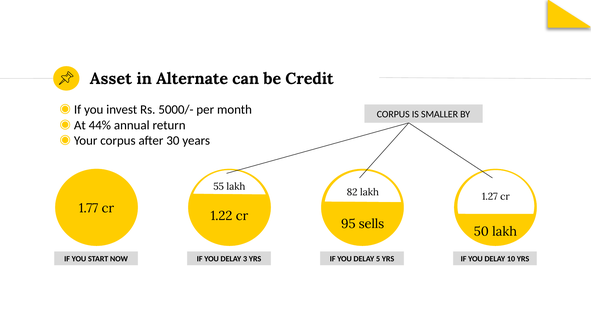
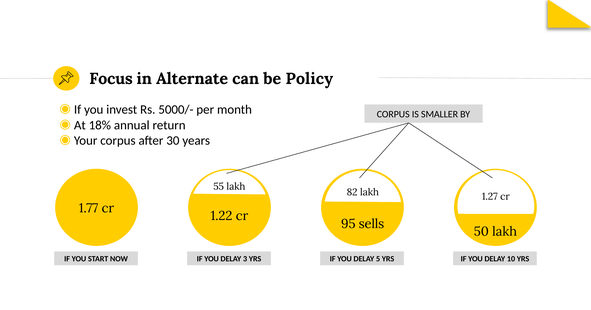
Asset: Asset -> Focus (111, 79)
Credit: Credit -> Policy (309, 79)
44%: 44% -> 18% (100, 125)
